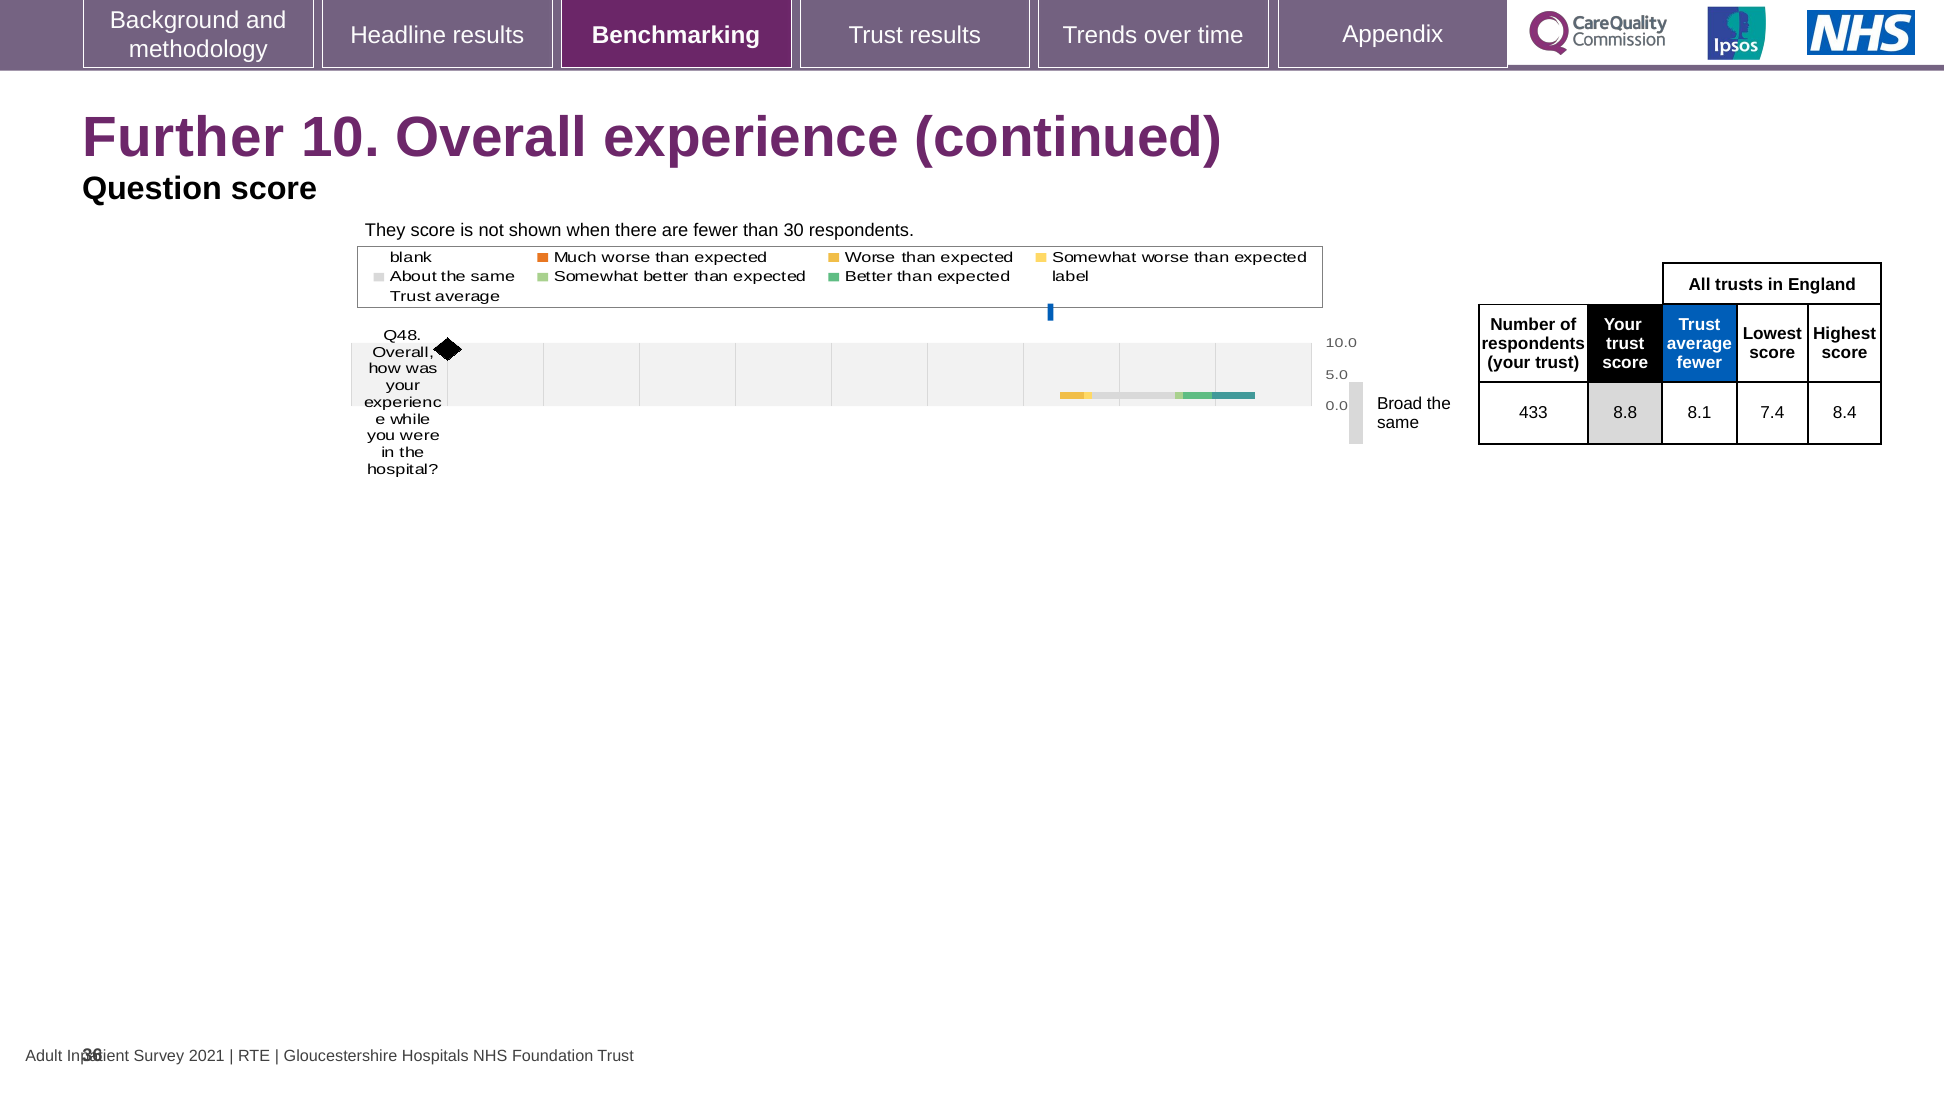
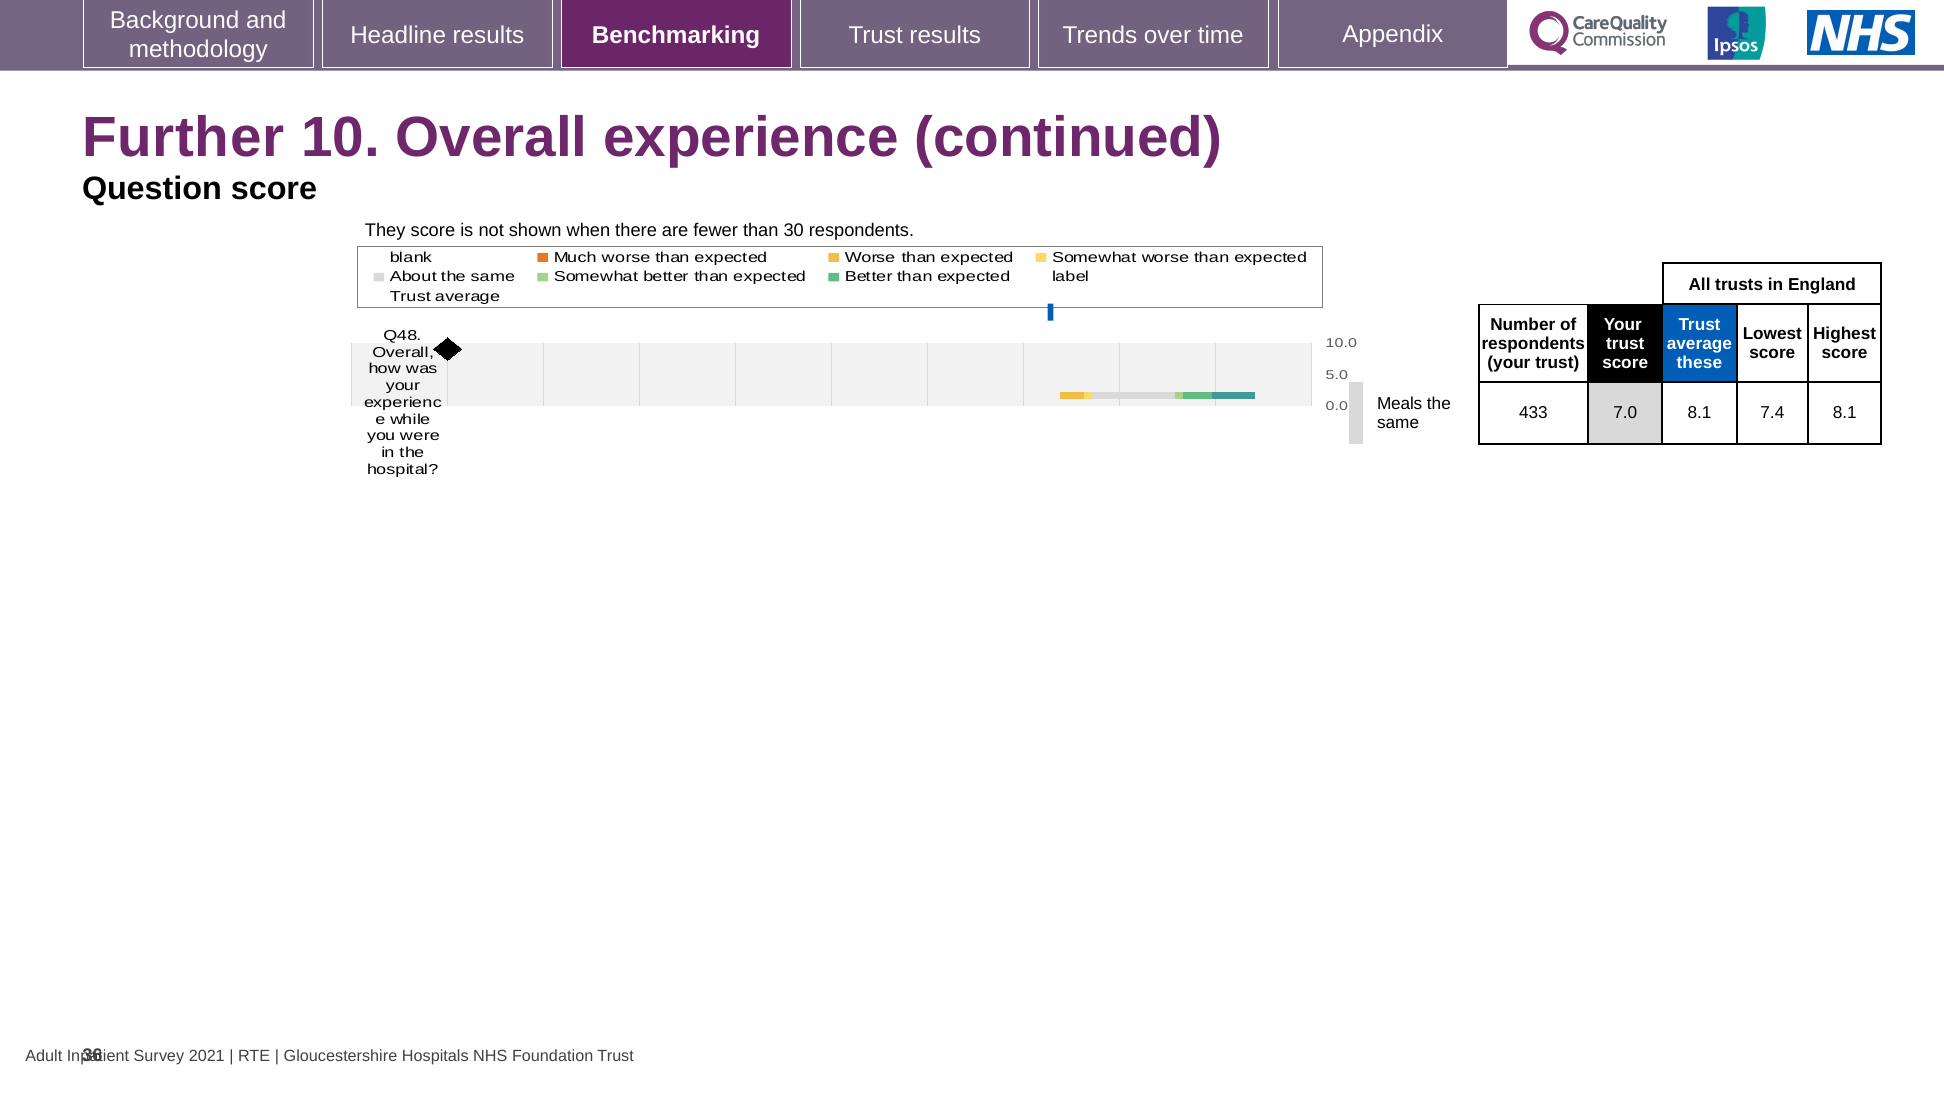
fewer: fewer -> these (1699, 363)
Broad: Broad -> Meals (1400, 403)
8.8: 8.8 -> 7.0 (1625, 413)
7.4 8.4: 8.4 -> 8.1 (1845, 413)
